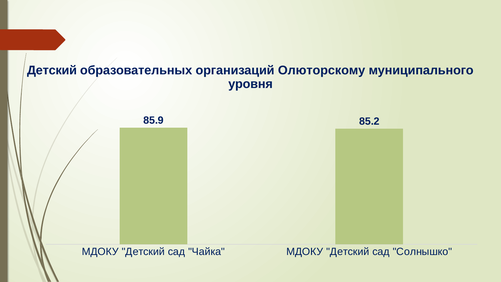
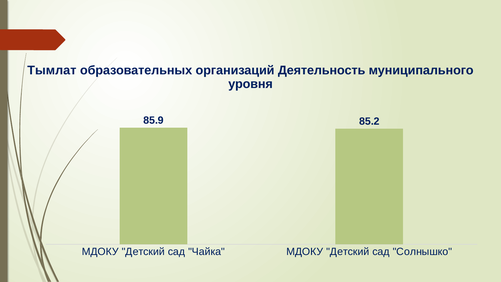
Детский: Детский -> Тымлат (52, 70)
Олюторскому: Олюторскому -> Деятельность (322, 70)
